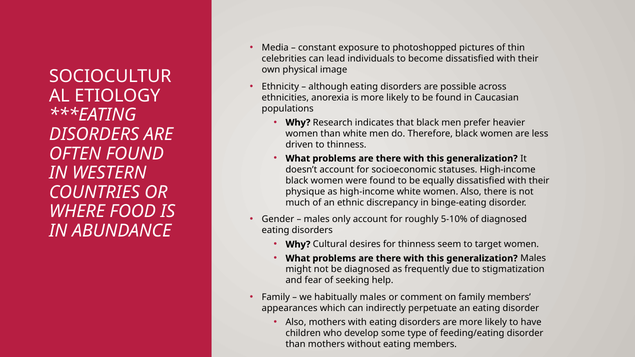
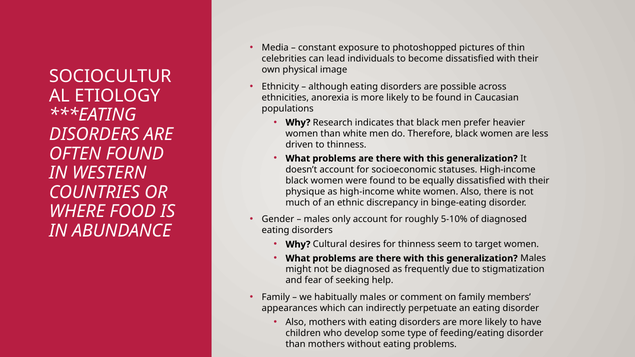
eating members: members -> problems (435, 344)
